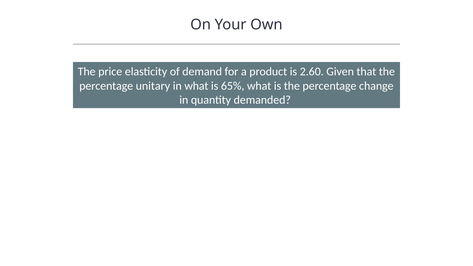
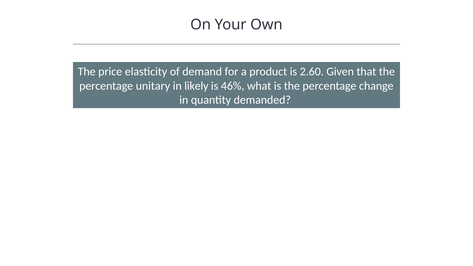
in what: what -> likely (196, 86)
65%: 65% -> 46% (233, 86)
